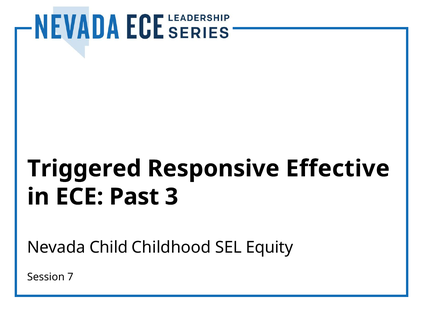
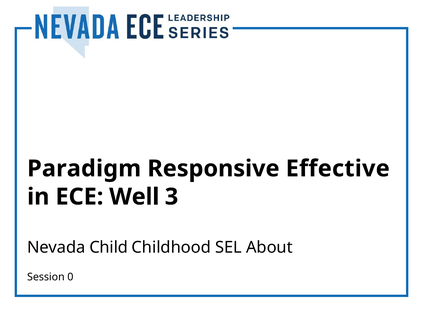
Triggered: Triggered -> Paradigm (84, 169)
Past: Past -> Well (134, 197)
Equity: Equity -> About (269, 248)
7: 7 -> 0 (70, 277)
